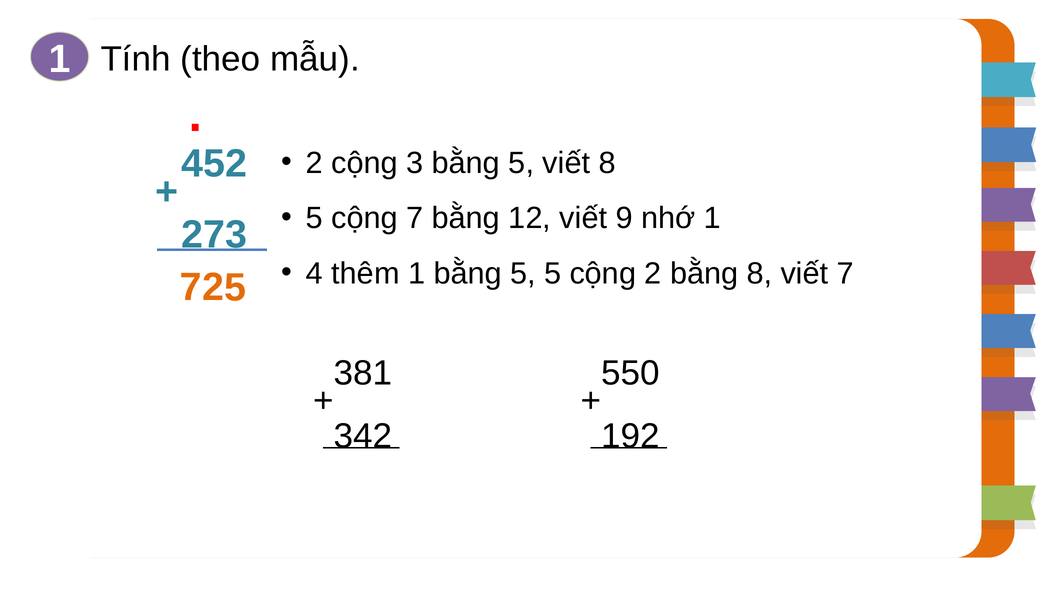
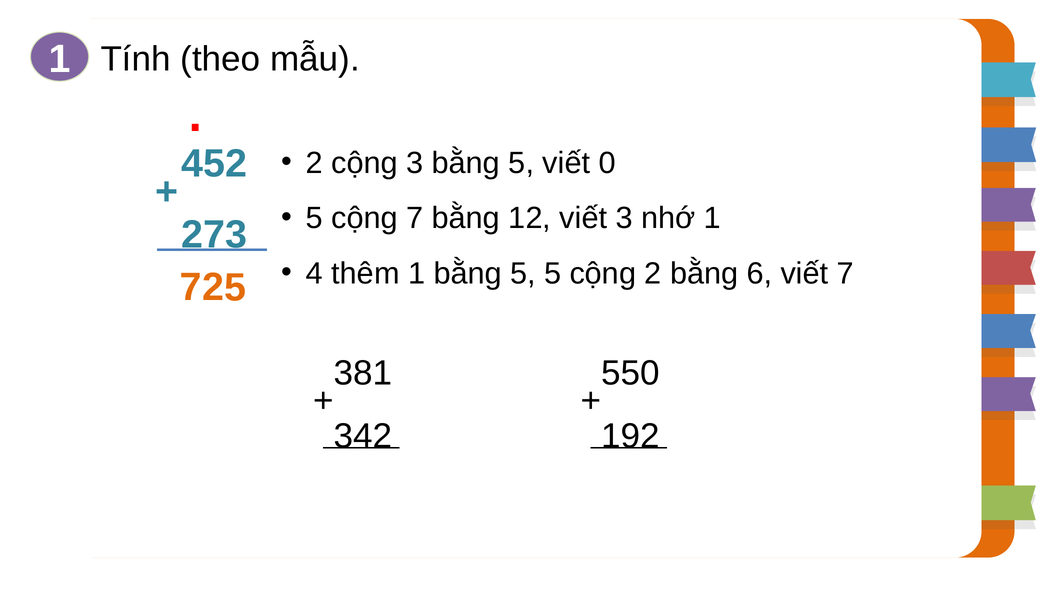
viết 8: 8 -> 0 (607, 163)
viết 9: 9 -> 3 (624, 218)
bằng 8: 8 -> 6 (759, 273)
